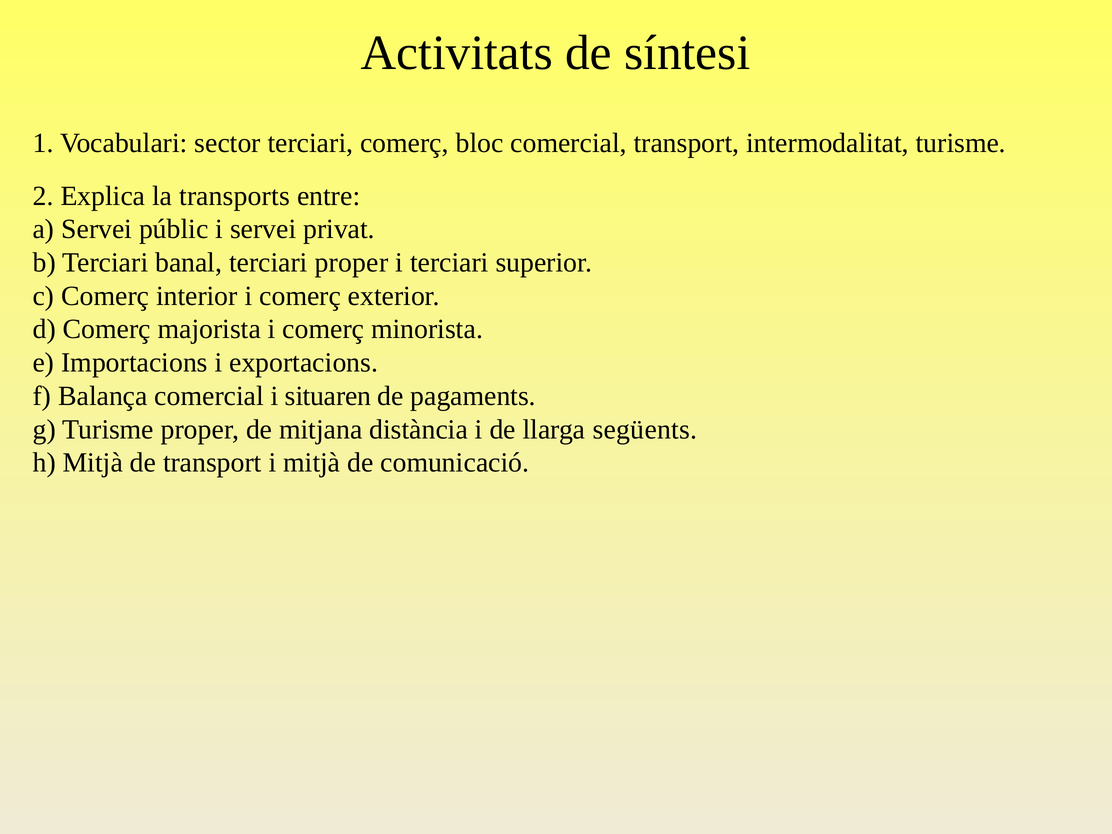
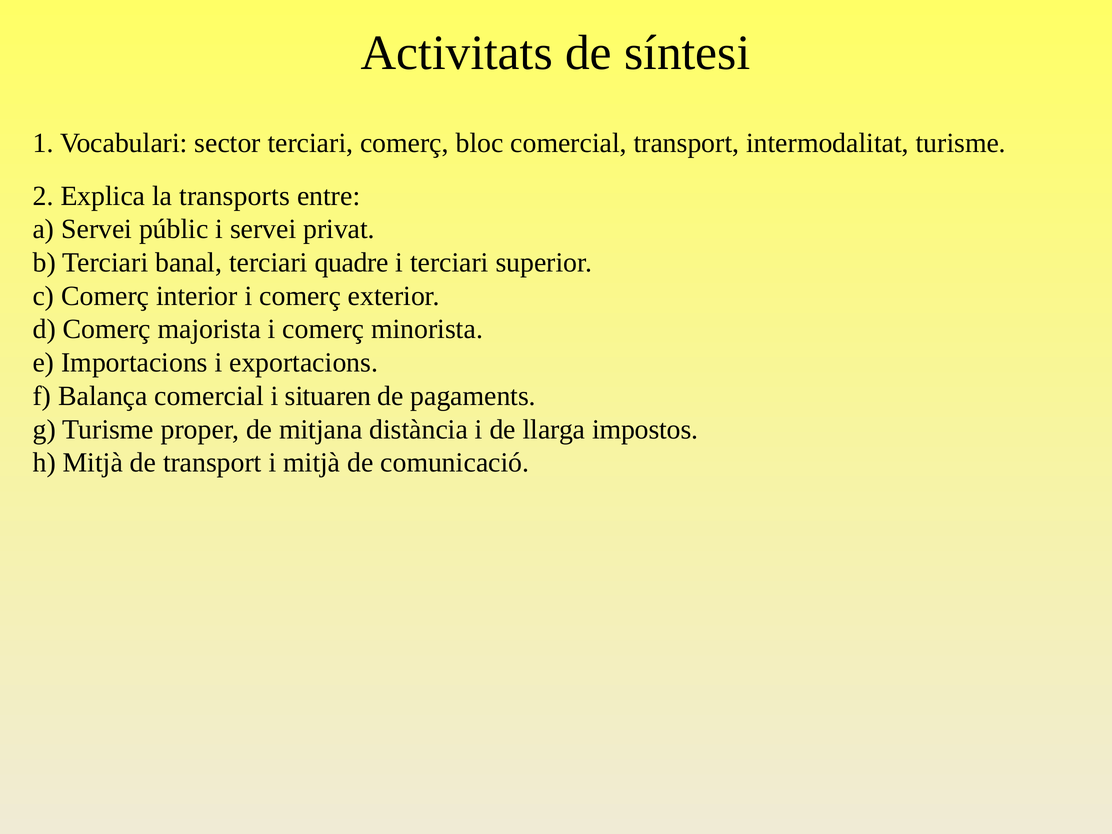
terciari proper: proper -> quadre (352, 263)
següents: següents -> impostos (645, 429)
